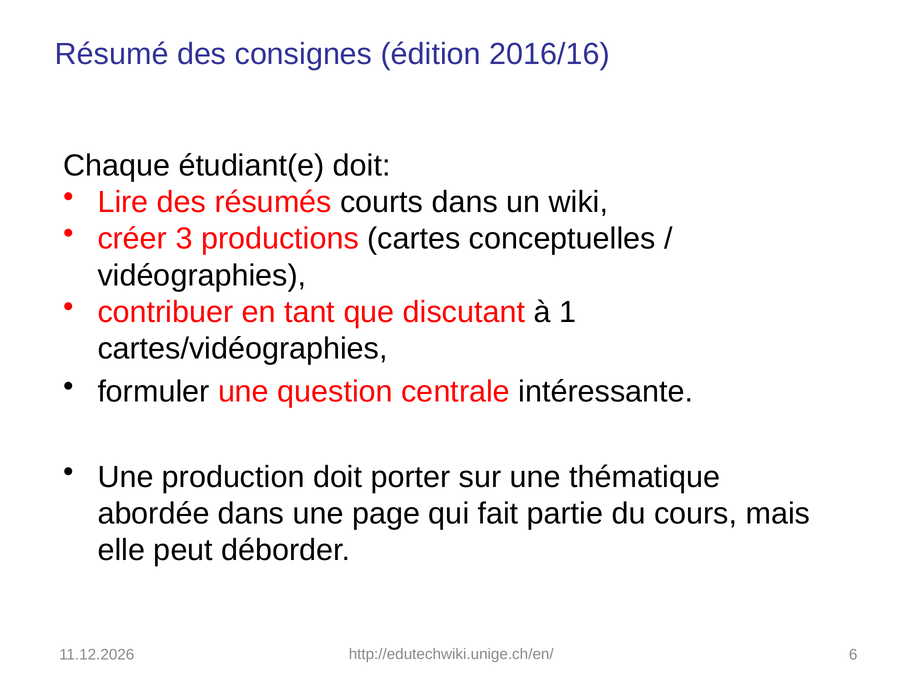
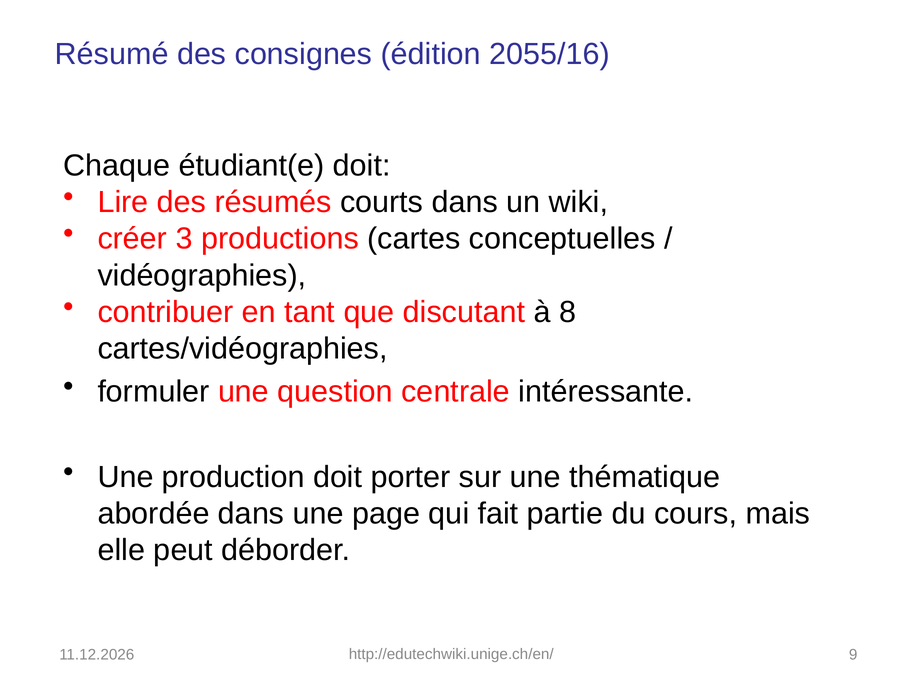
2016/16: 2016/16 -> 2055/16 (549, 54)
1: 1 -> 8 (568, 312)
6: 6 -> 9 (853, 655)
